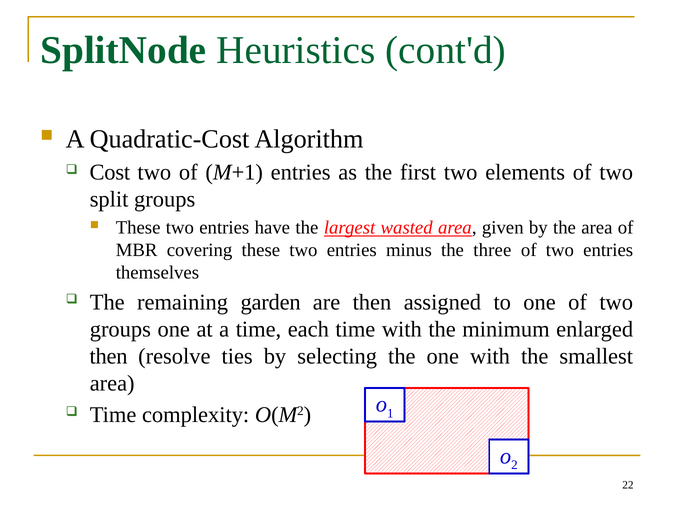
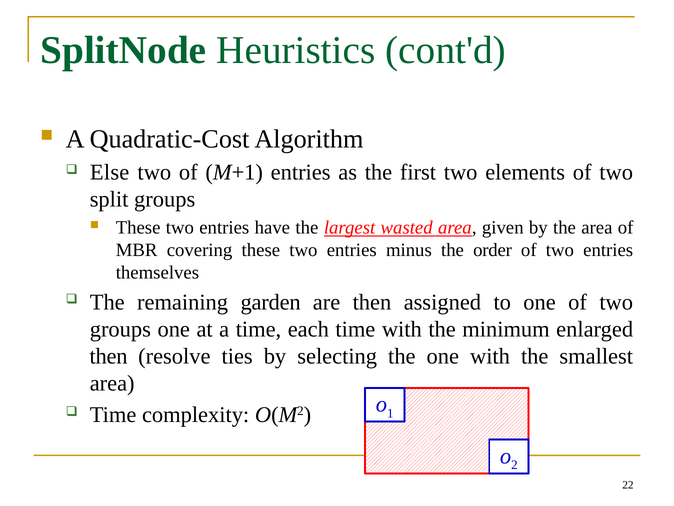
Cost: Cost -> Else (110, 172)
three: three -> order (493, 250)
